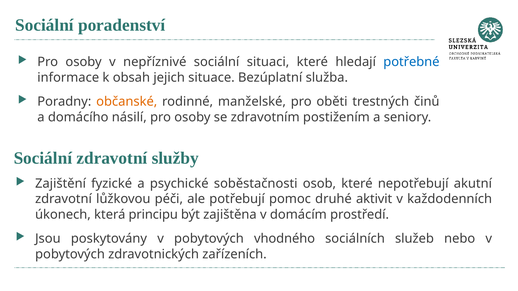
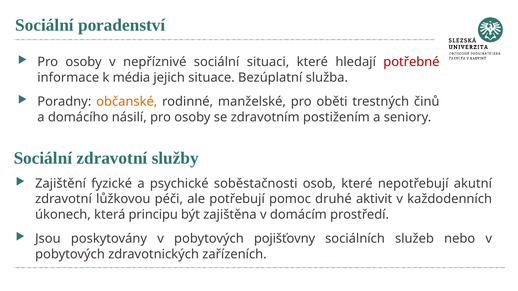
potřebné colour: blue -> red (411, 62)
obsah: obsah -> média (131, 78)
vhodného: vhodného -> pojišťovny (285, 239)
